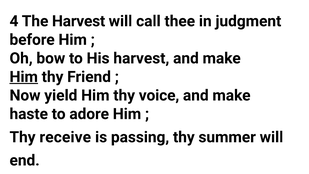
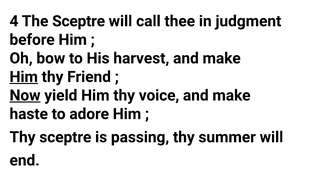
The Harvest: Harvest -> Sceptre (79, 21)
Now underline: none -> present (25, 95)
Thy receive: receive -> sceptre (65, 137)
